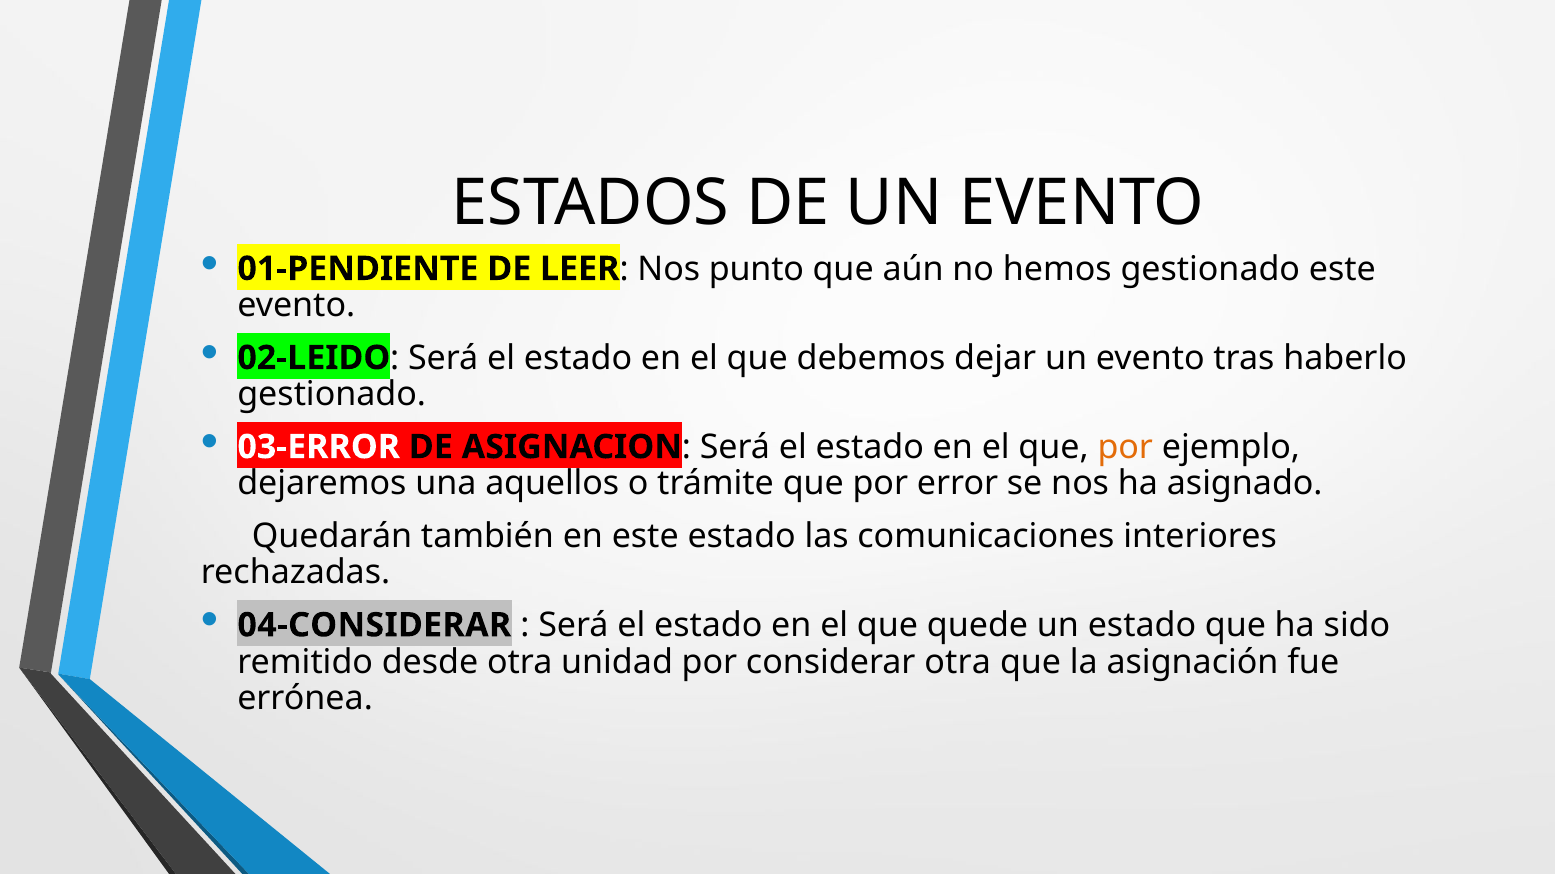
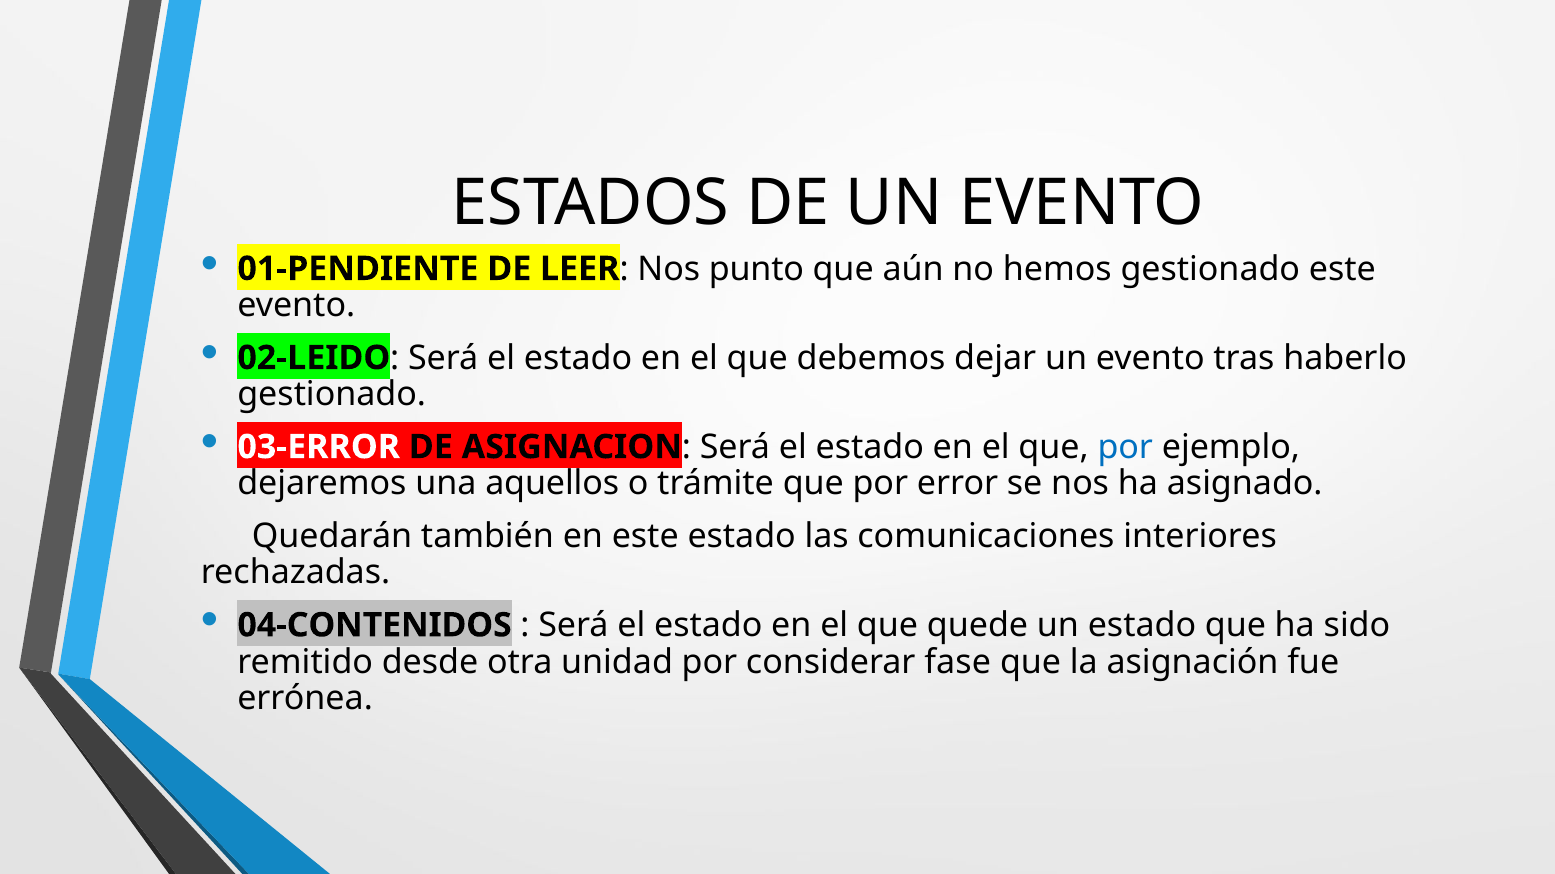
por colour: orange -> blue (1125, 447)
04-CONSIDERAR: 04-CONSIDERAR -> 04-CONTENIDOS (375, 626)
considerar otra: otra -> fase (958, 662)
